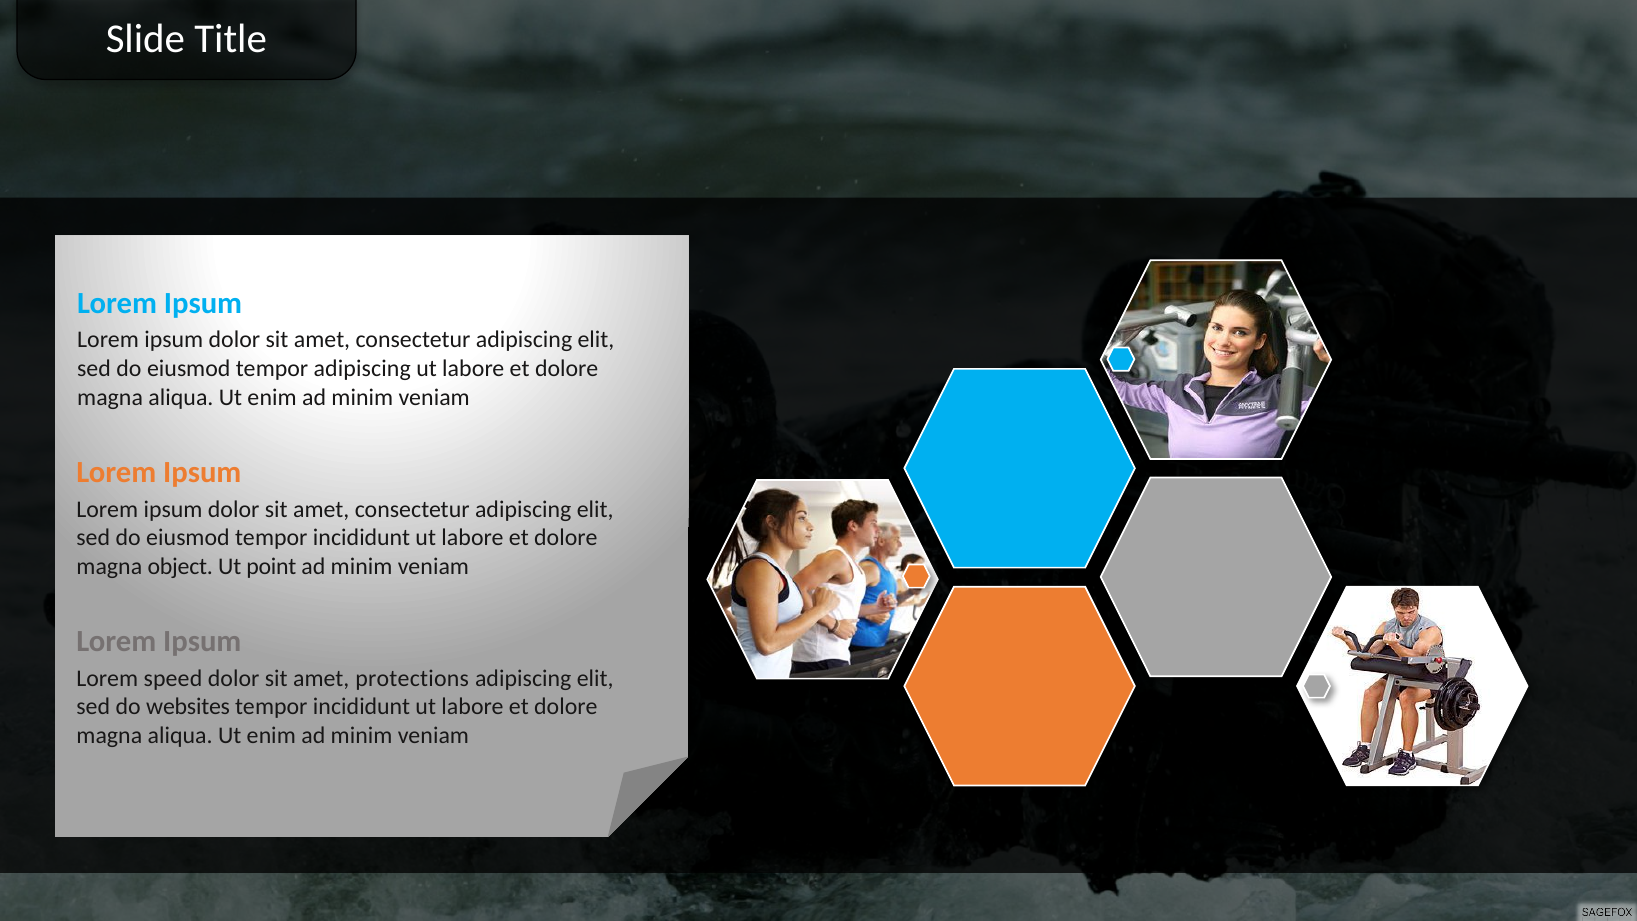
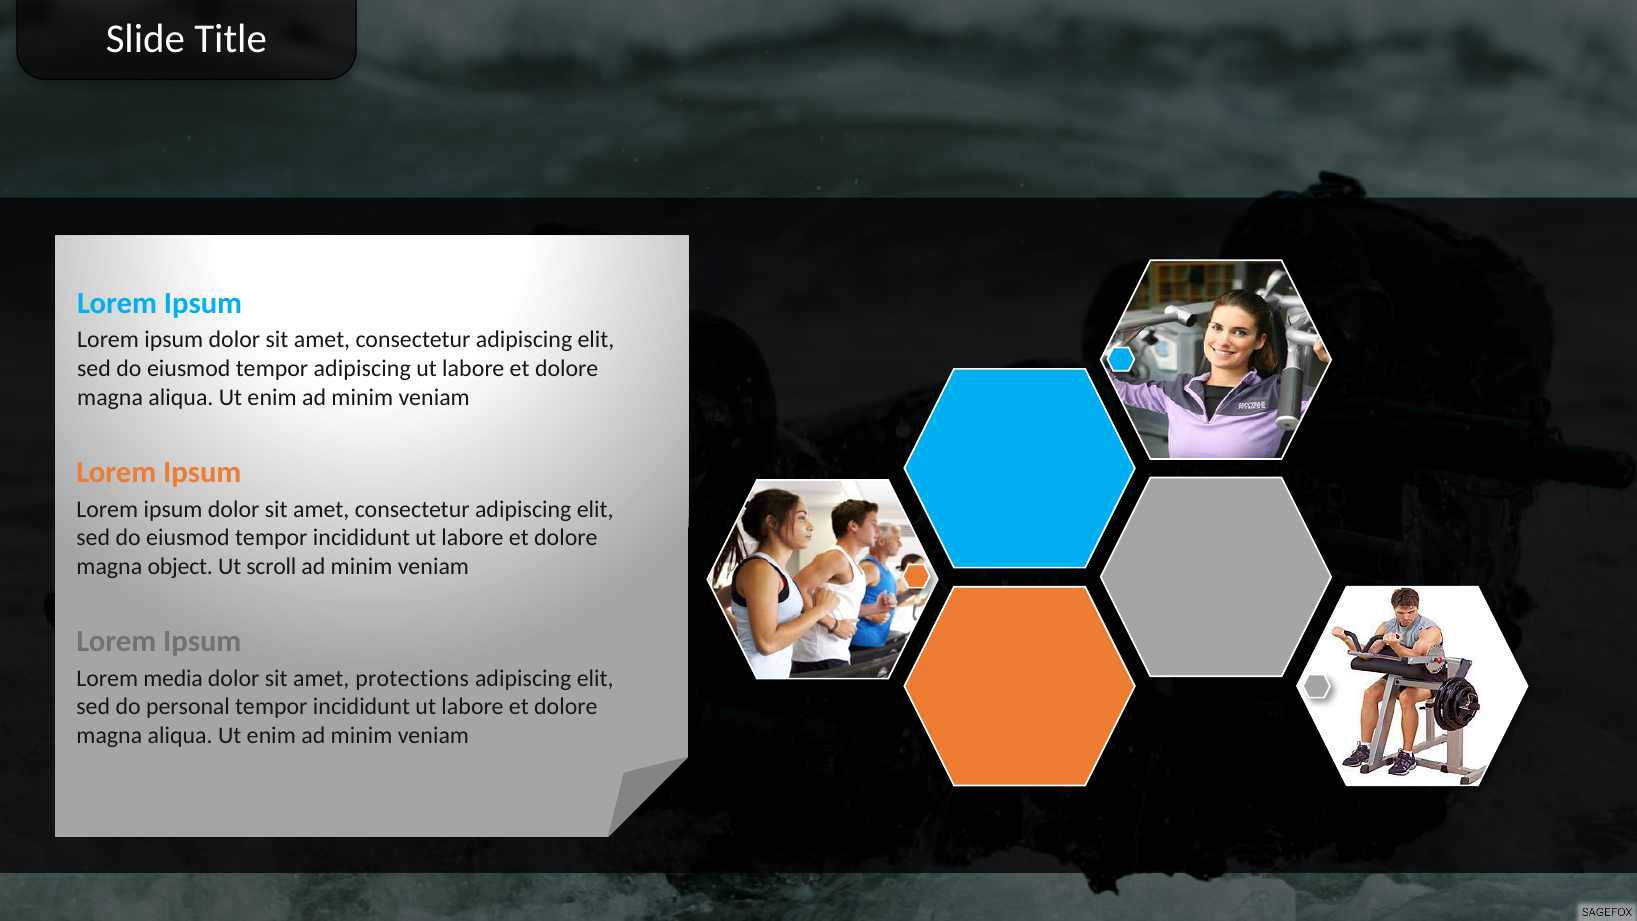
point: point -> scroll (271, 566)
speed: speed -> media (173, 678)
websites: websites -> personal (188, 707)
